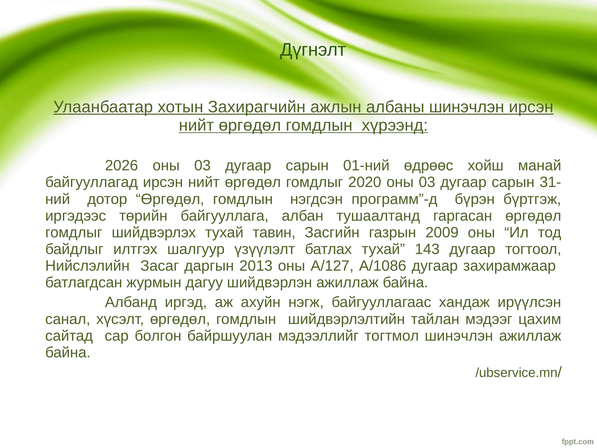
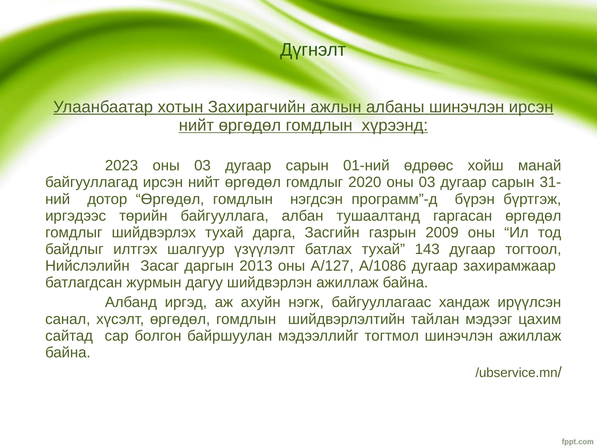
2026: 2026 -> 2023 (122, 166)
тавин: тавин -> дарга (274, 232)
